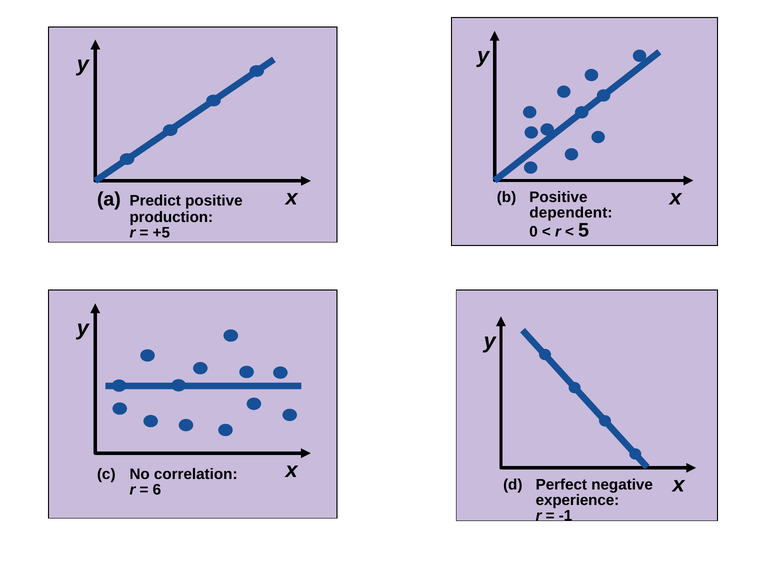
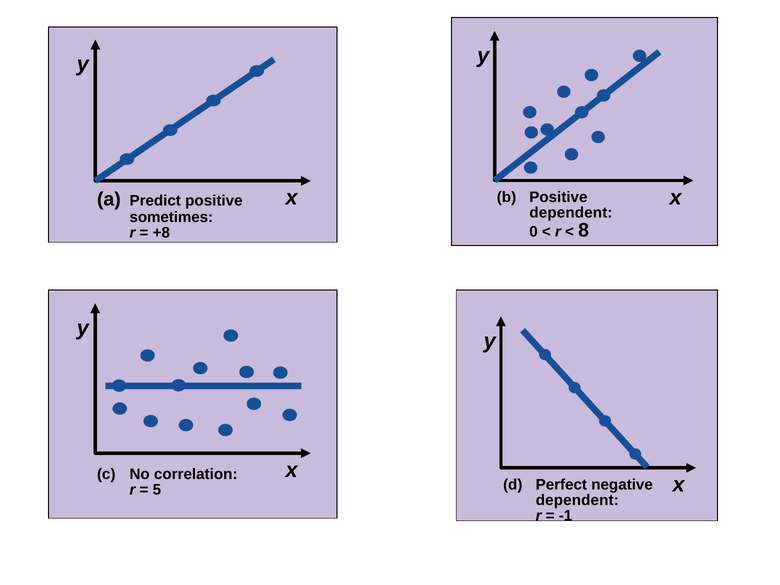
production: production -> sometimes (171, 217)
5: 5 -> 8 (584, 230)
+5: +5 -> +8 (161, 233)
6: 6 -> 5 (157, 490)
experience: experience -> dependent (577, 500)
